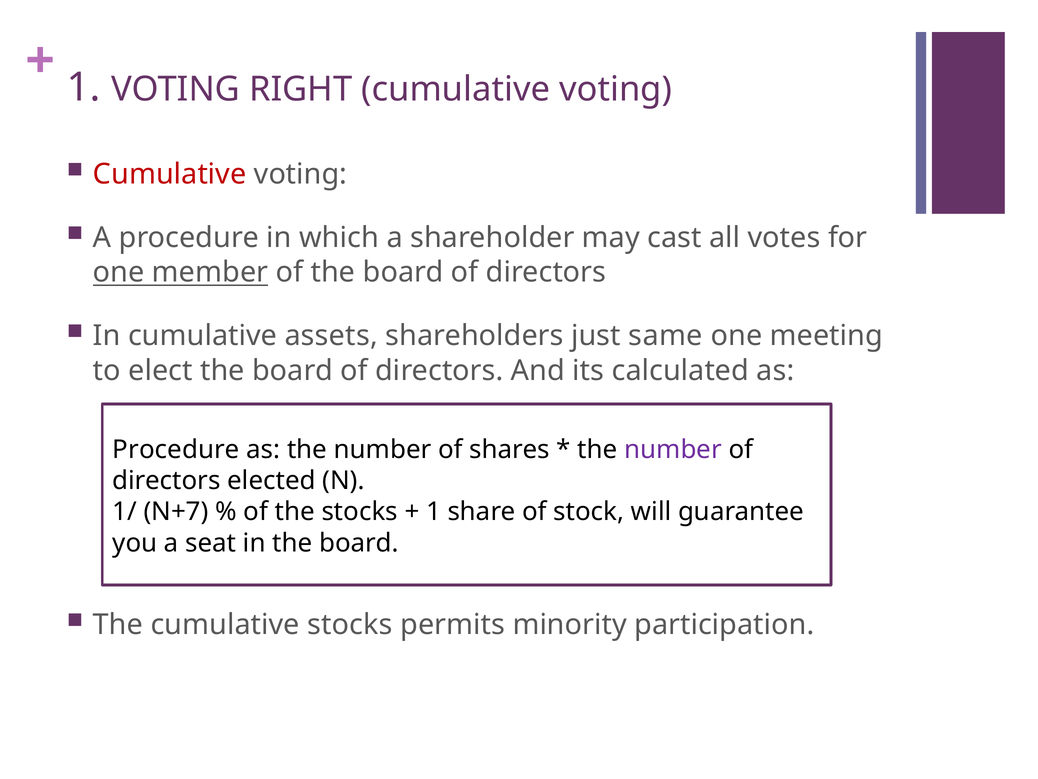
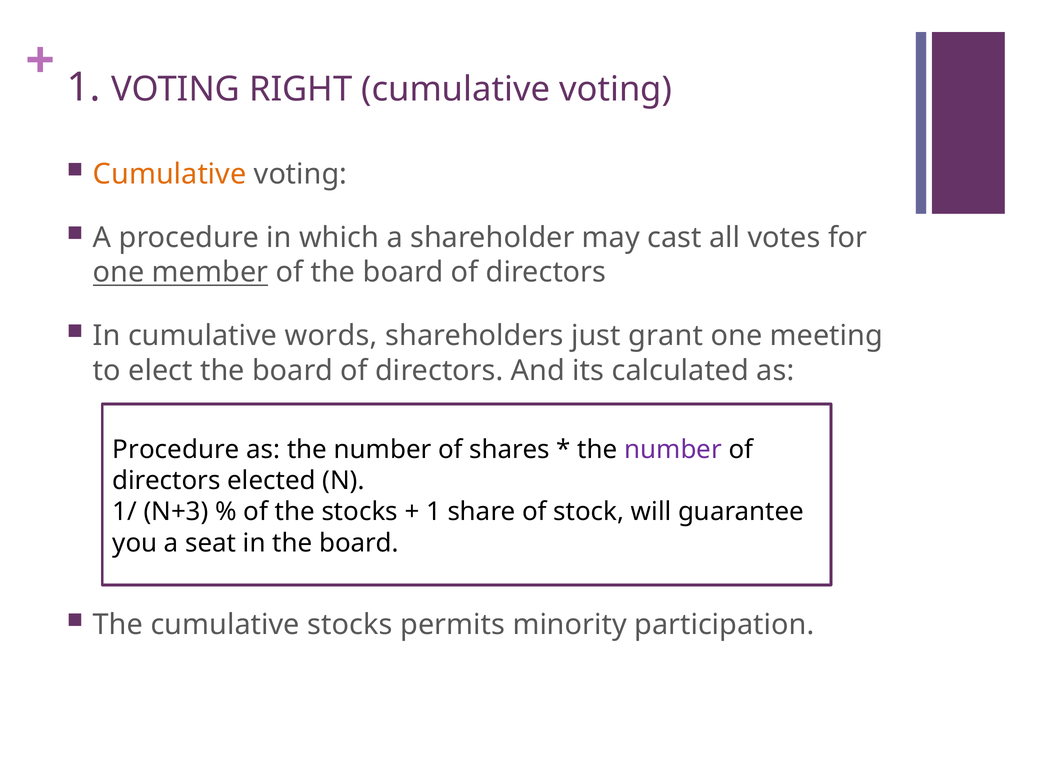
Cumulative colour: red -> orange (170, 174)
assets: assets -> words (331, 336)
same: same -> grant (666, 336)
N+7: N+7 -> N+3 (176, 511)
